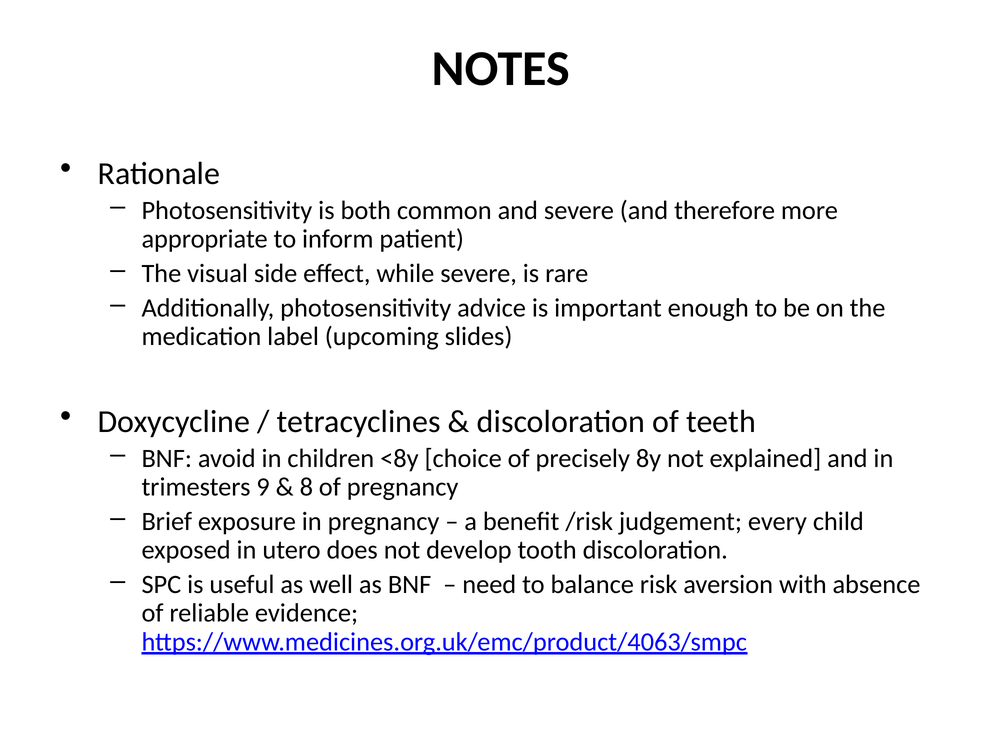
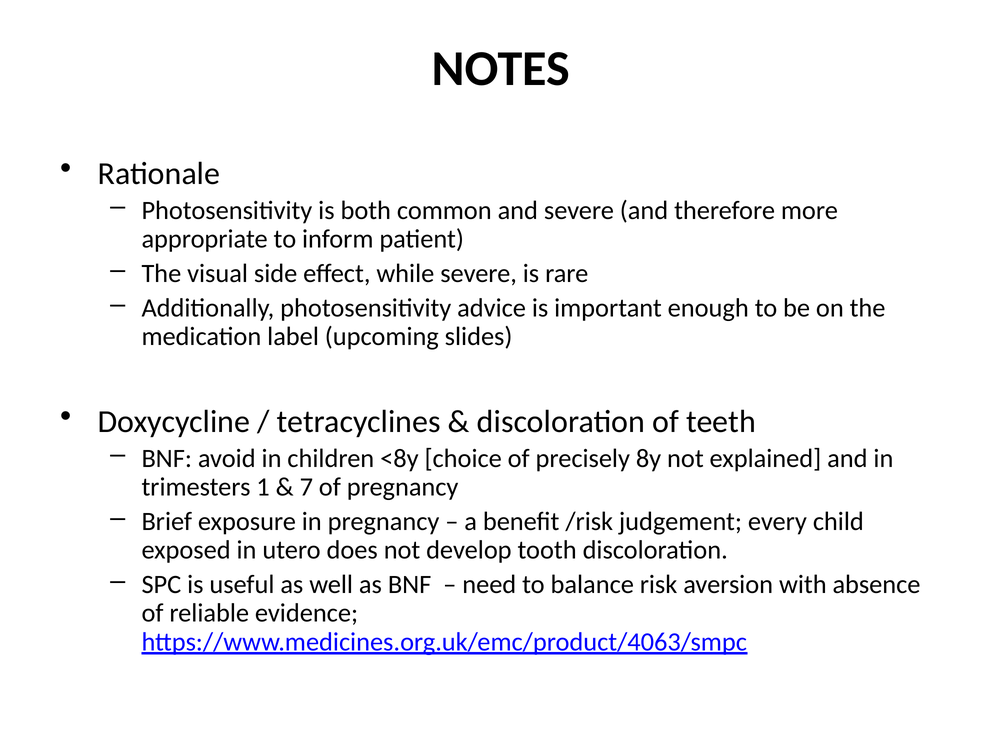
9: 9 -> 1 (263, 487)
8: 8 -> 7 (306, 487)
